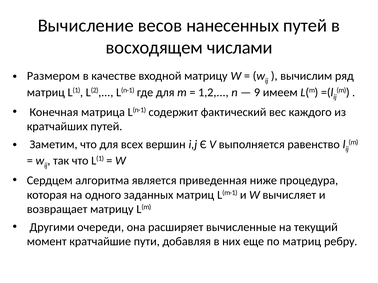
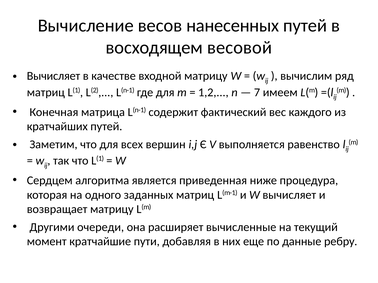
числами: числами -> весовой (240, 48)
Размером: Размером -> Вычисляет (54, 76)
9: 9 -> 7 (257, 92)
по матриц: матриц -> данные (302, 242)
